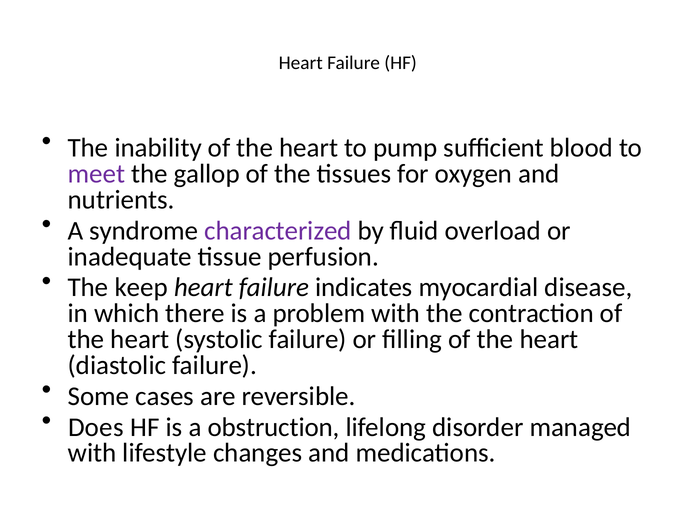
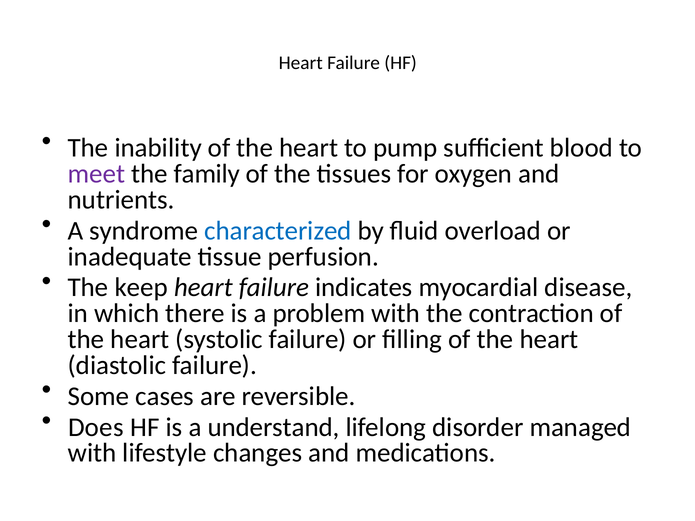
gallop: gallop -> family (207, 174)
characterized colour: purple -> blue (278, 231)
obstruction: obstruction -> understand (274, 427)
